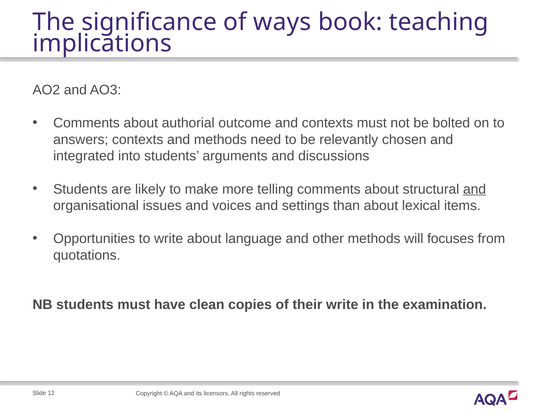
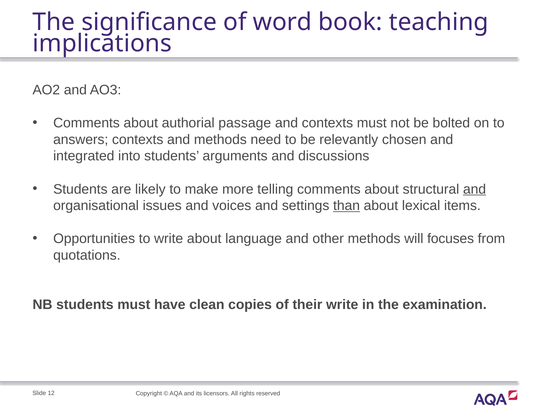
ways: ways -> word (282, 22)
outcome: outcome -> passage (245, 123)
than underline: none -> present (347, 206)
